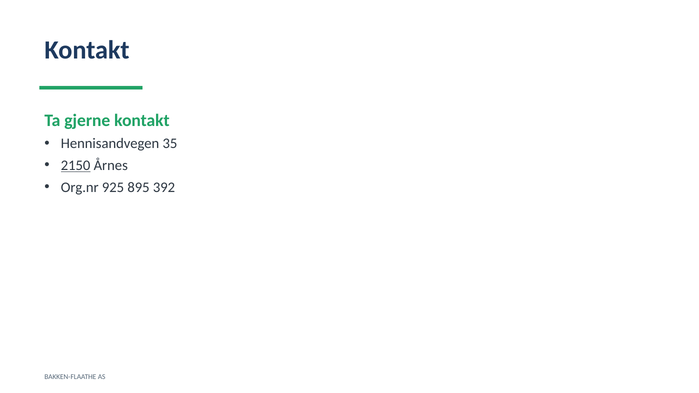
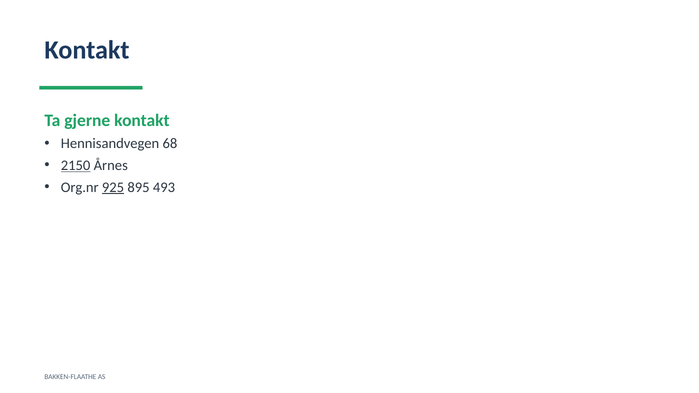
35: 35 -> 68 (170, 144)
925 underline: none -> present (113, 187)
392: 392 -> 493 (164, 187)
